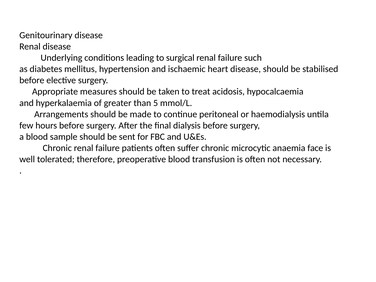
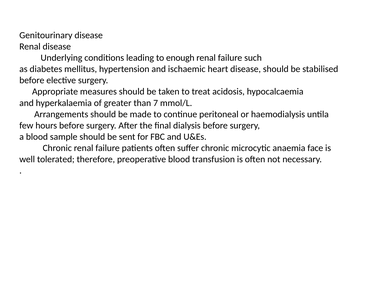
surgical: surgical -> enough (180, 58)
5: 5 -> 7 (156, 103)
